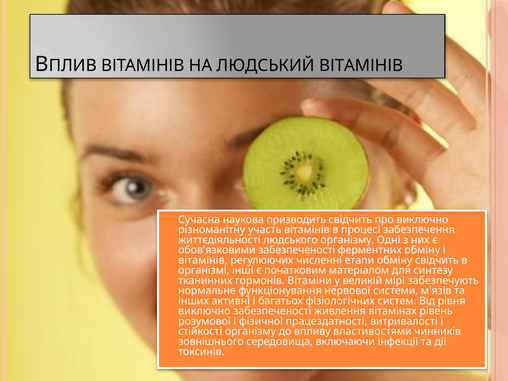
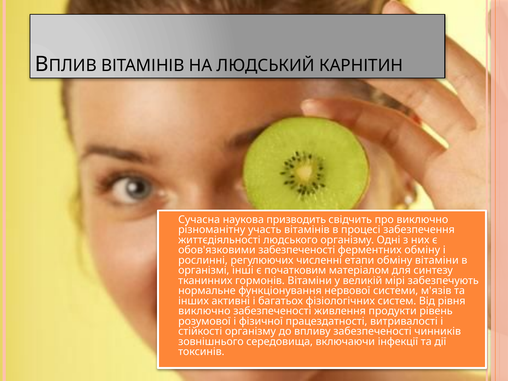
ЛЮДСЬКИЙ ВІТАМІНІВ: ВІТАМІНІВ -> КАРНІТИН (361, 66)
вітамінів: вітамінів -> рослинні (203, 260)
обміну свідчить: свідчить -> вітаміни (437, 260)
вітамінах: вітамінах -> продукти (393, 311)
впливу властивостями: властивостями -> забезпеченості (372, 331)
